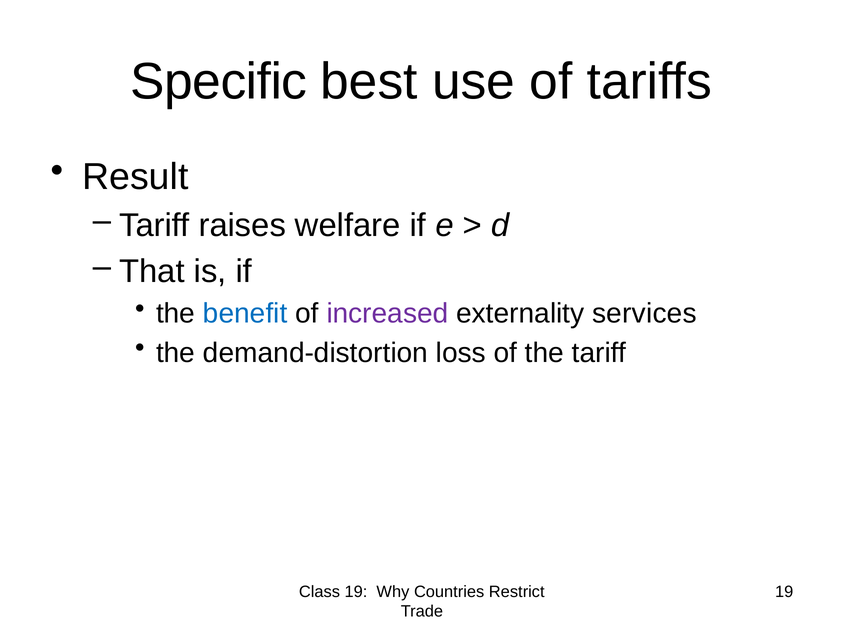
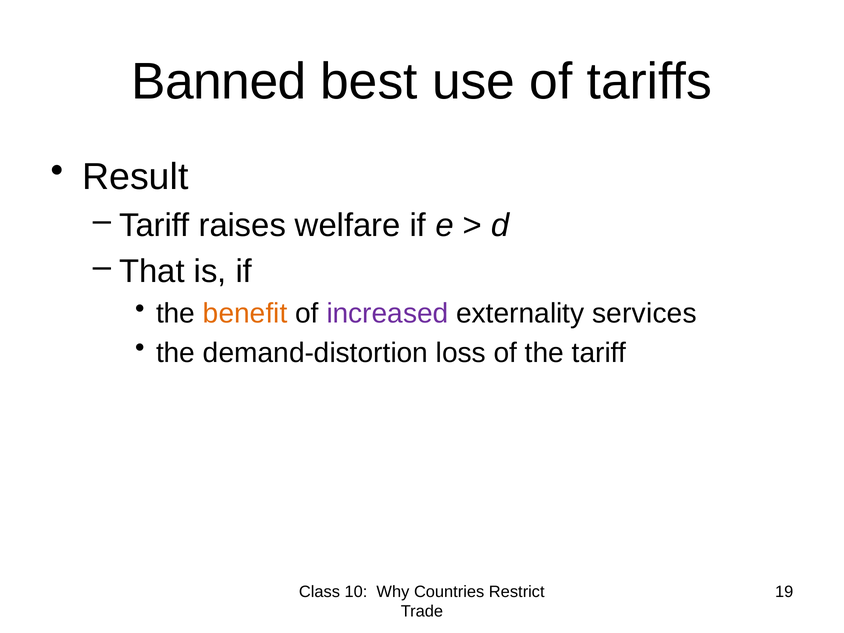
Specific: Specific -> Banned (219, 82)
benefit colour: blue -> orange (245, 313)
Class 19: 19 -> 10 (356, 592)
